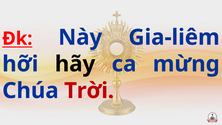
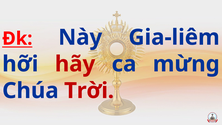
hãy colour: black -> red (75, 64)
